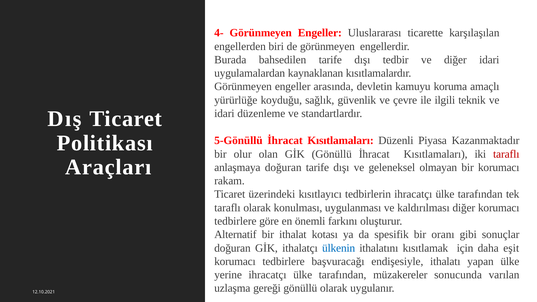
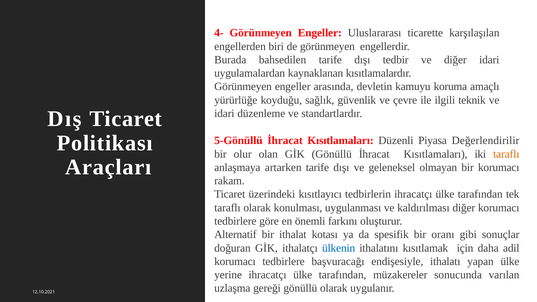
Kazanmaktadır: Kazanmaktadır -> Değerlendirilir (486, 141)
taraflı colour: red -> orange (506, 154)
anlaşmaya doğuran: doğuran -> artarken (283, 167)
eşit: eşit -> adil (511, 248)
